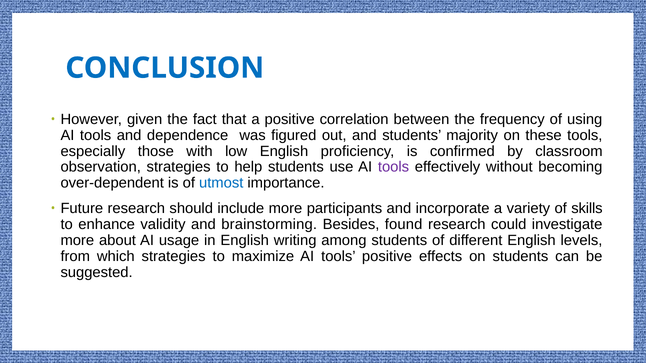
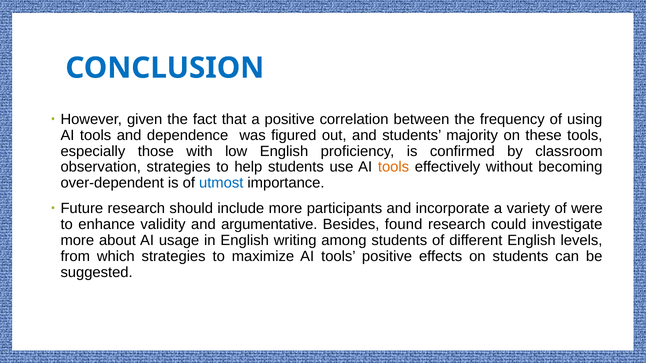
tools colour: purple -> orange (394, 167)
skills: skills -> were (587, 209)
brainstorming: brainstorming -> argumentative (269, 225)
